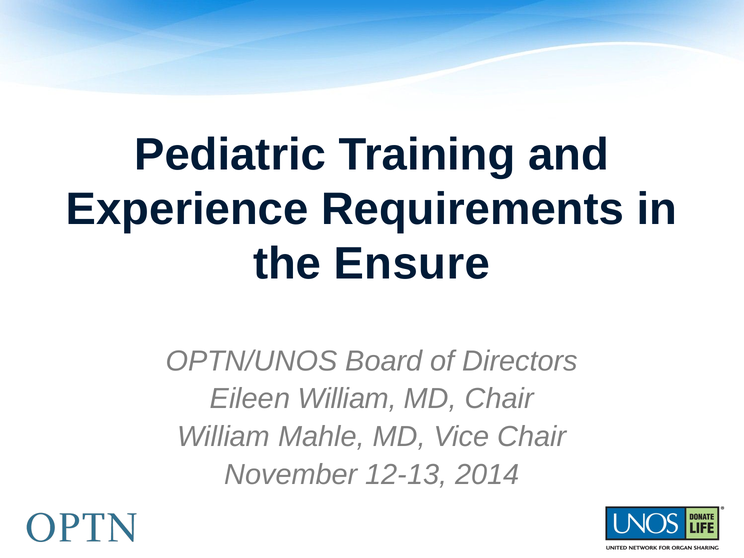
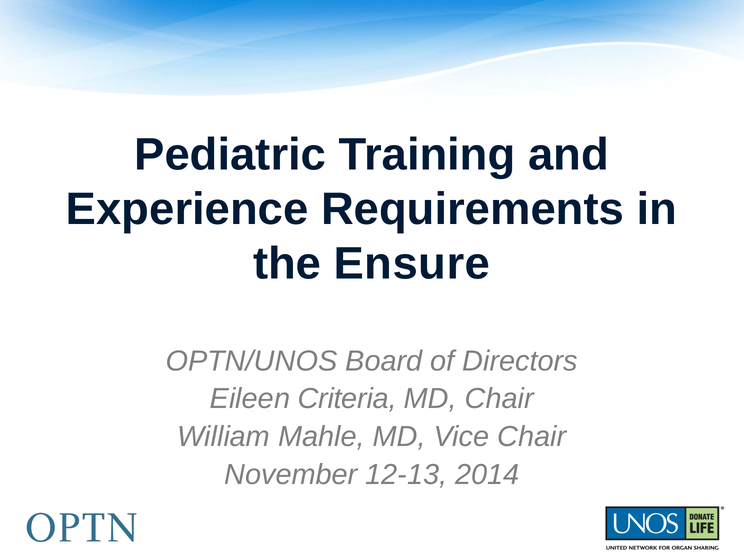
Eileen William: William -> Criteria (347, 399)
